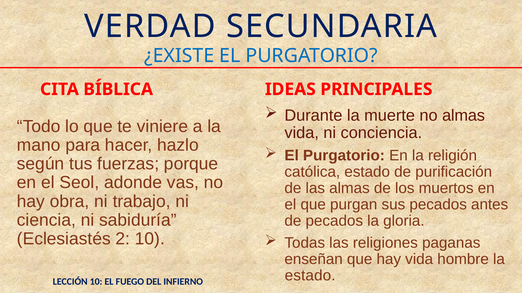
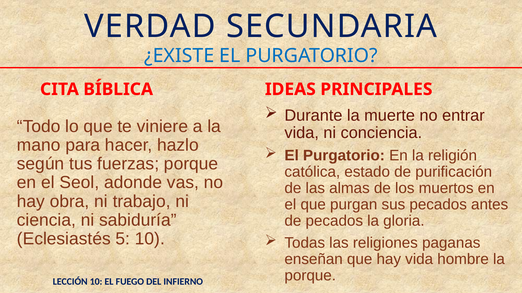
no almas: almas -> entrar (463, 116)
2: 2 -> 5 (123, 239)
estado: estado -> porque (310, 276)
